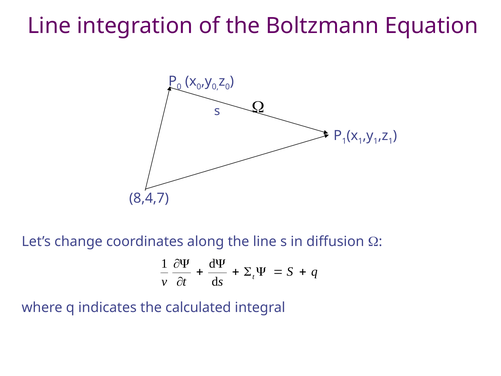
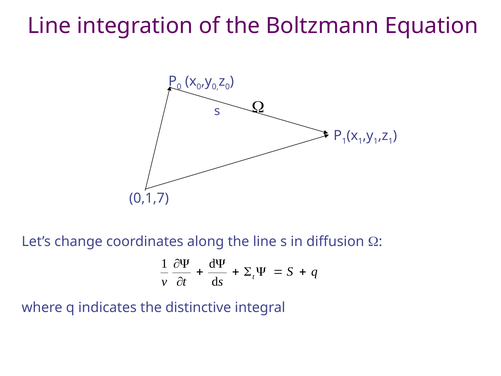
8,4,7: 8,4,7 -> 0,1,7 (149, 198)
calculated: calculated -> distinctive (198, 307)
